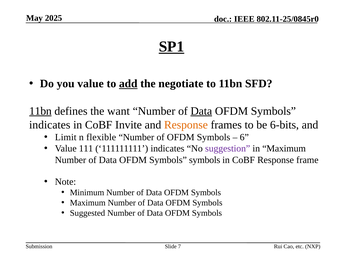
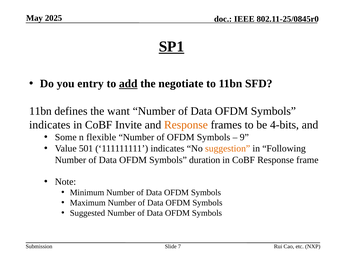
you value: value -> entry (91, 84)
11bn underline: present -> none (40, 111)
Data underline: present -> none (201, 111)
6-bits: 6-bits -> 4-bits (284, 125)
Limit: Limit -> Some (66, 137)
6: 6 -> 9 (244, 137)
111: 111 -> 501 (86, 149)
suggestion colour: purple -> orange (228, 149)
in Maximum: Maximum -> Following (284, 149)
Symbols symbols: symbols -> duration (205, 160)
